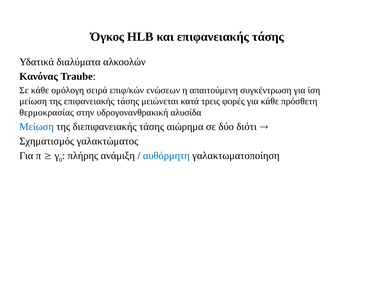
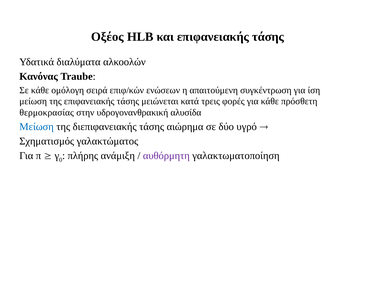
Όγκος: Όγκος -> Οξέος (107, 37)
διότι: διότι -> υγρό (247, 127)
αυθόρμητη colour: blue -> purple (166, 156)
